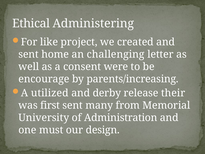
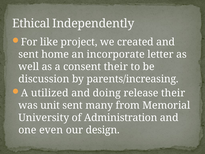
Administering: Administering -> Independently (93, 23)
challenging: challenging -> incorporate (116, 54)
consent were: were -> their (116, 67)
encourage: encourage -> discussion (44, 79)
derby: derby -> doing (107, 93)
first: first -> unit (50, 105)
must: must -> even (51, 130)
